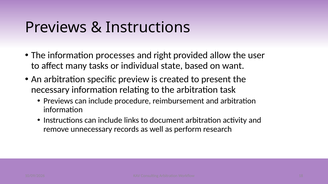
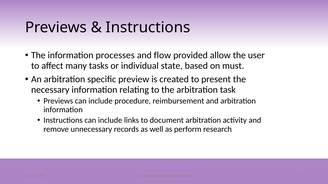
right: right -> flow (162, 55)
want: want -> must (233, 66)
